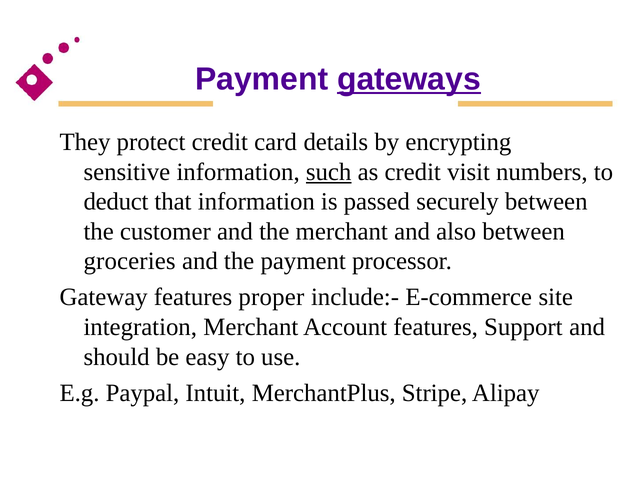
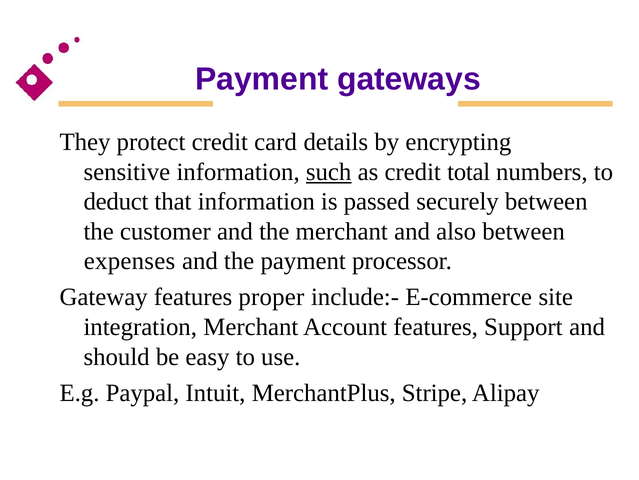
gateways underline: present -> none (409, 79)
visit: visit -> total (469, 172)
groceries: groceries -> expenses (130, 261)
